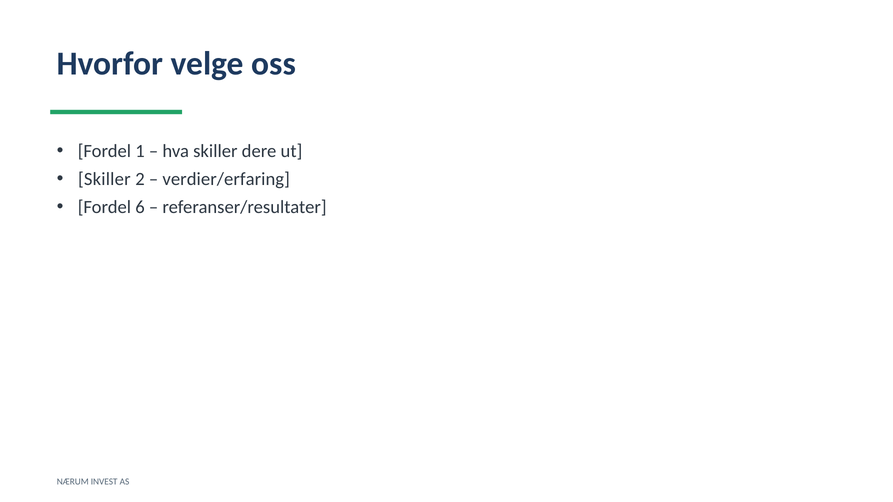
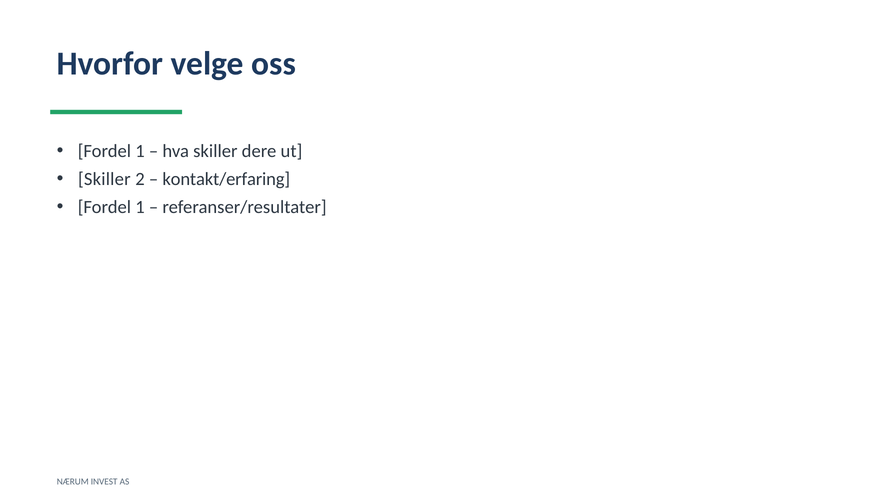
verdier/erfaring: verdier/erfaring -> kontakt/erfaring (226, 179)
6: 6 -> 1 (140, 207)
